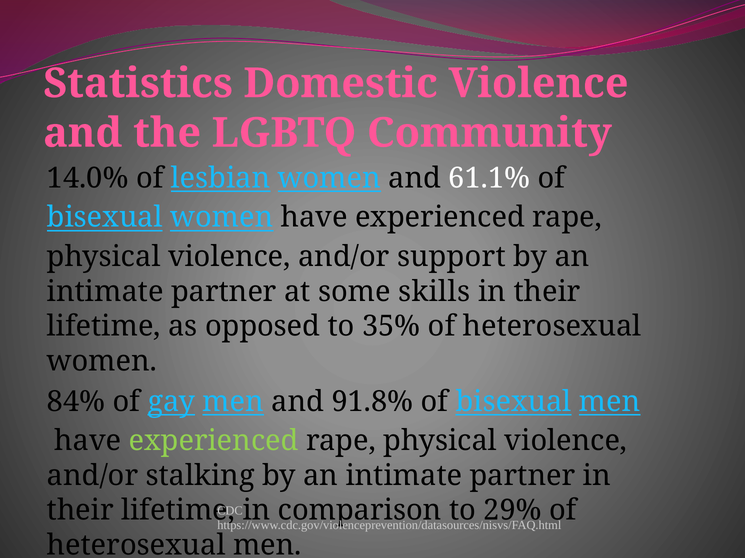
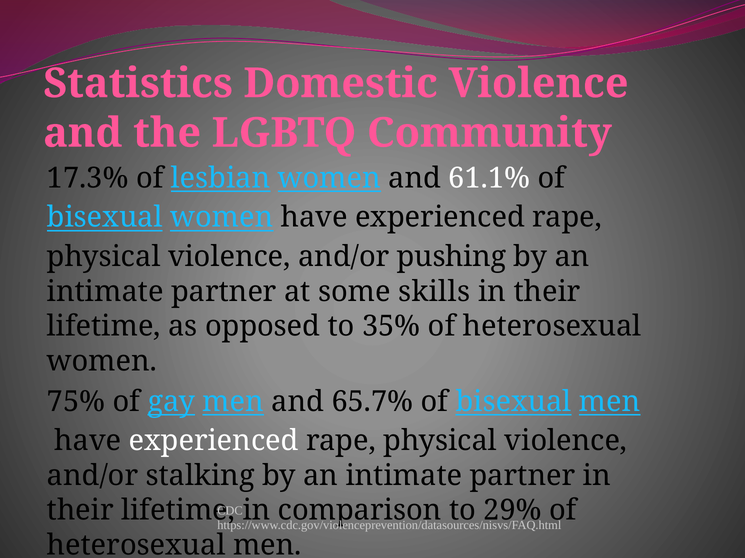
14.0%: 14.0% -> 17.3% (88, 178)
support: support -> pushing (452, 257)
84%: 84% -> 75% (76, 402)
91.8%: 91.8% -> 65.7% (372, 402)
experienced colour: light green -> white (214, 441)
